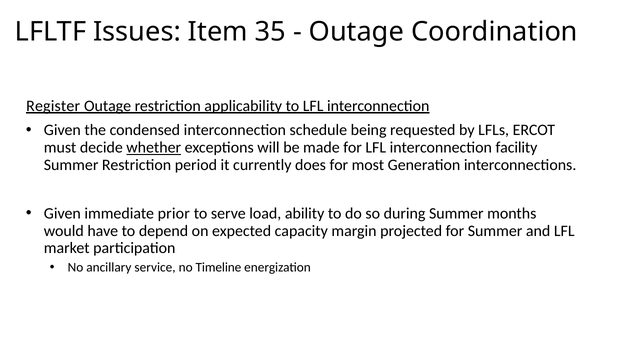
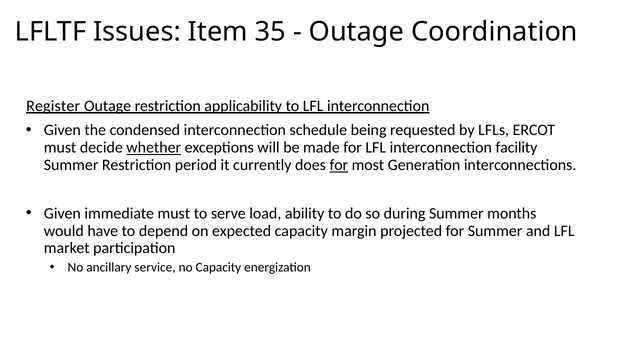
for underline: none -> present (339, 165)
immediate prior: prior -> must (174, 213)
no Timeline: Timeline -> Capacity (218, 268)
